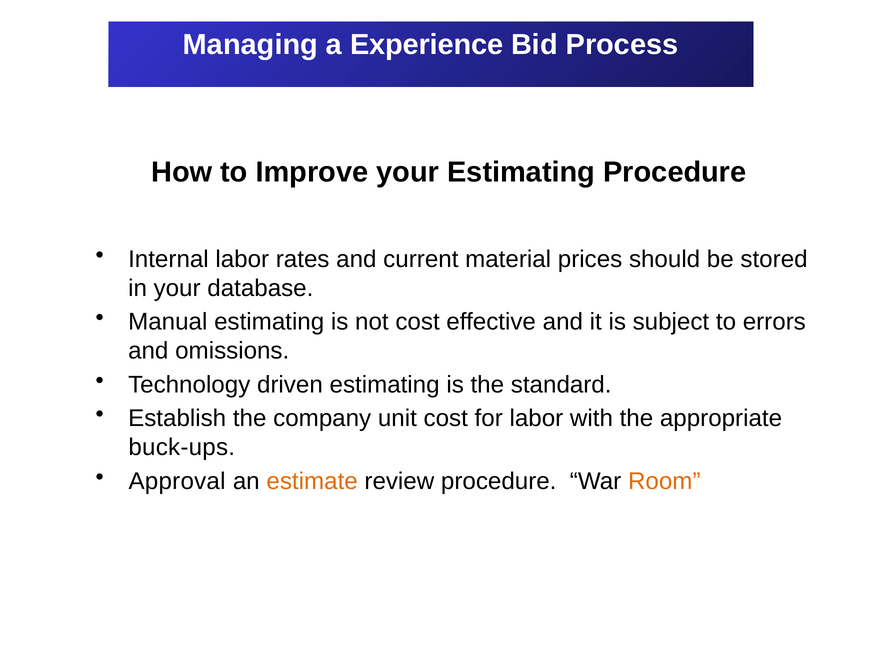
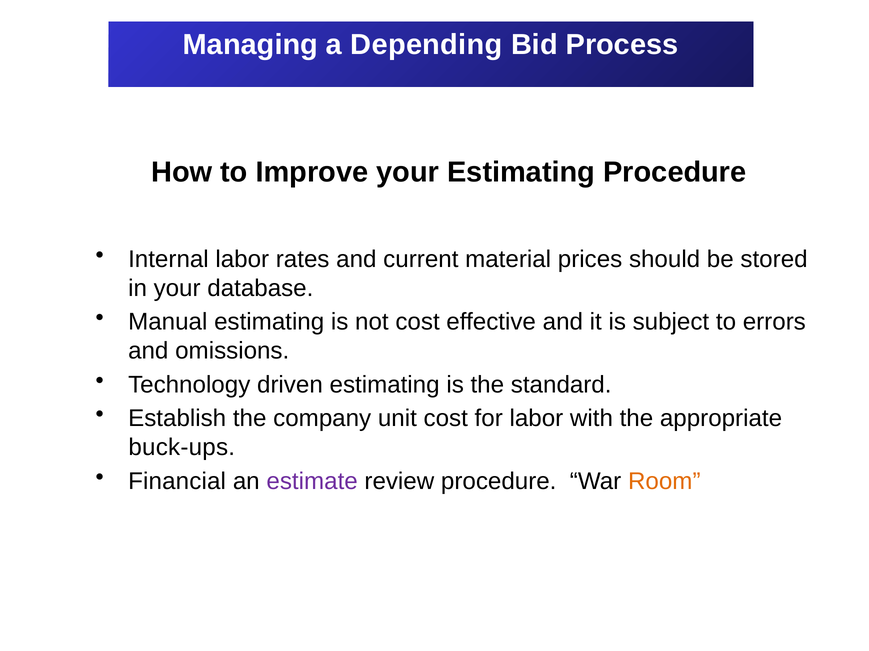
Experience: Experience -> Depending (426, 45)
Approval: Approval -> Financial (177, 482)
estimate colour: orange -> purple (312, 482)
